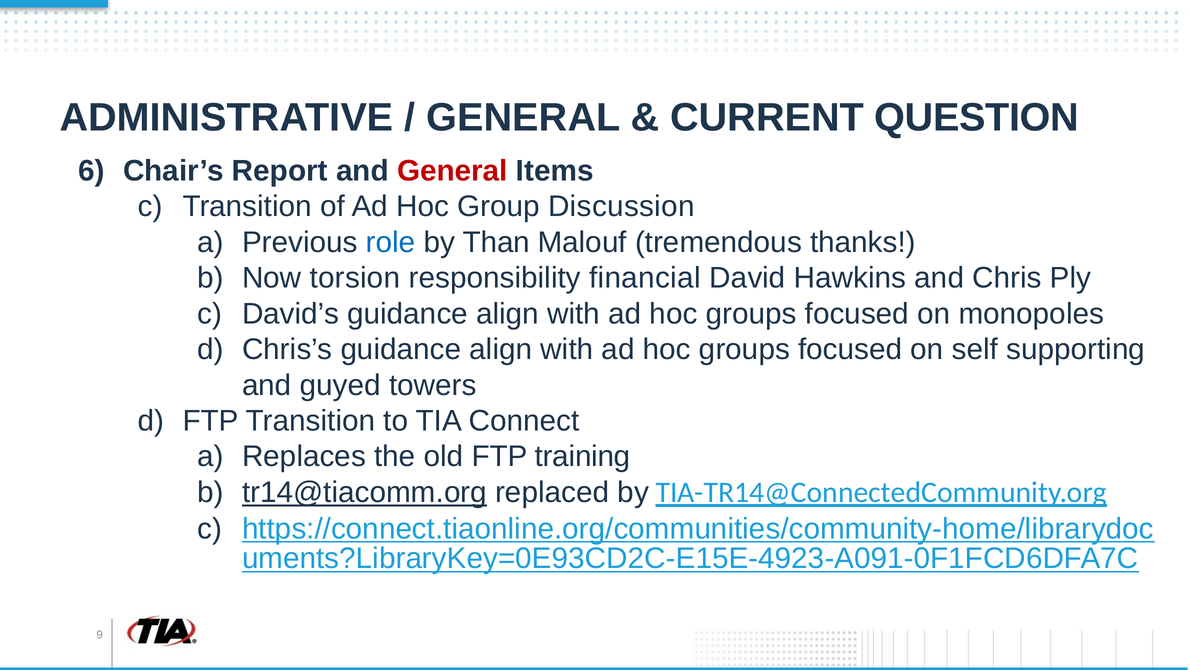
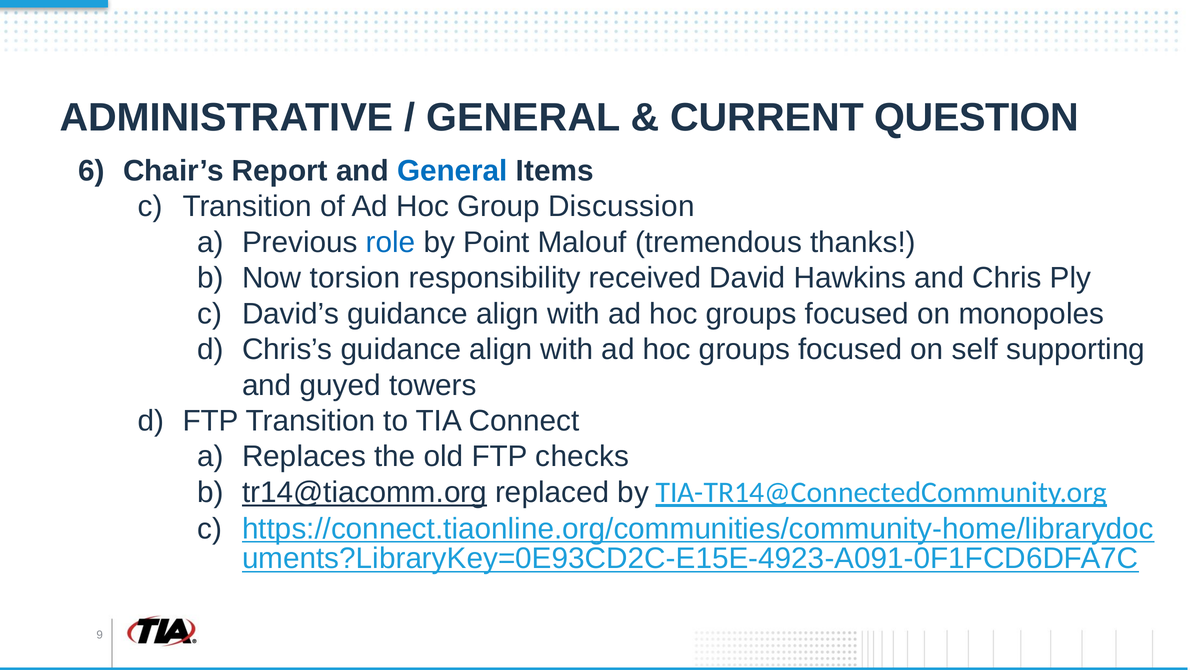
General colour: red -> blue (452, 171)
Than: Than -> Point (496, 242)
financial: financial -> received (645, 278)
training: training -> checks (582, 456)
